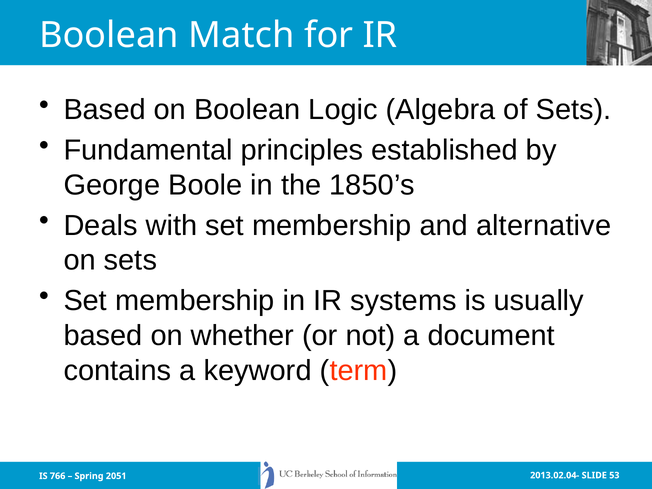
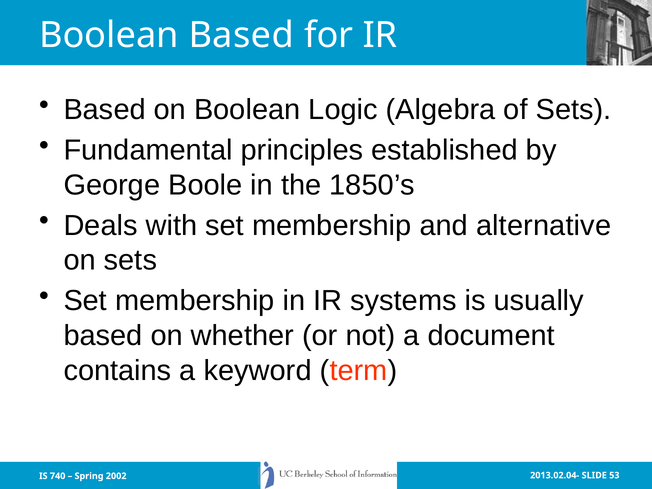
Boolean Match: Match -> Based (241, 35)
766: 766 -> 740 (58, 476)
2051: 2051 -> 2002 (116, 476)
